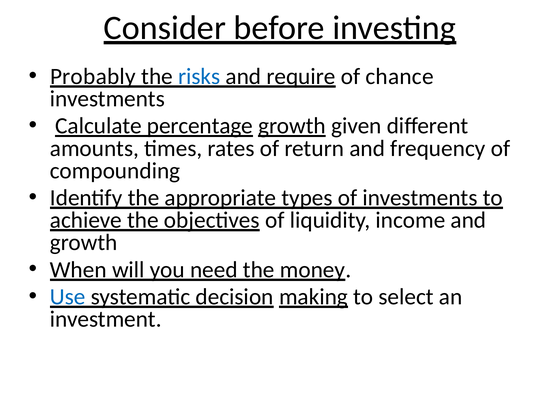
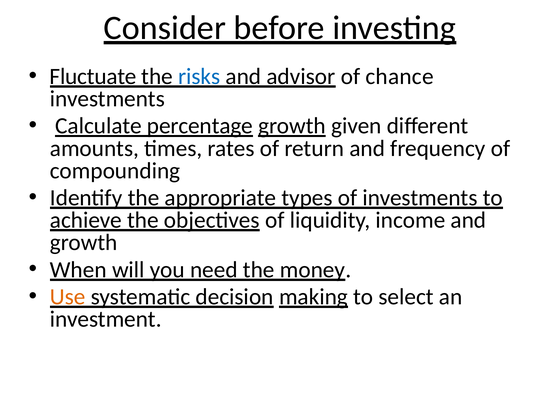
Probably: Probably -> Fluctuate (93, 76)
require: require -> advisor (301, 76)
Use colour: blue -> orange (68, 297)
